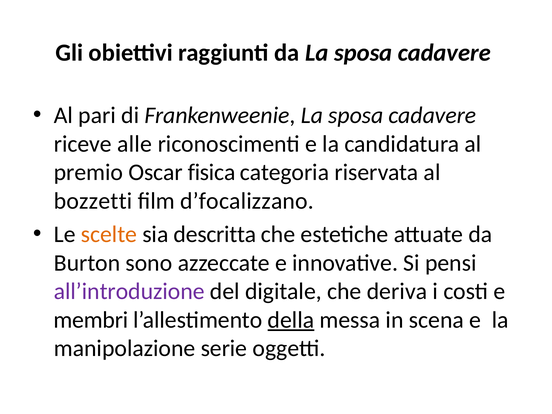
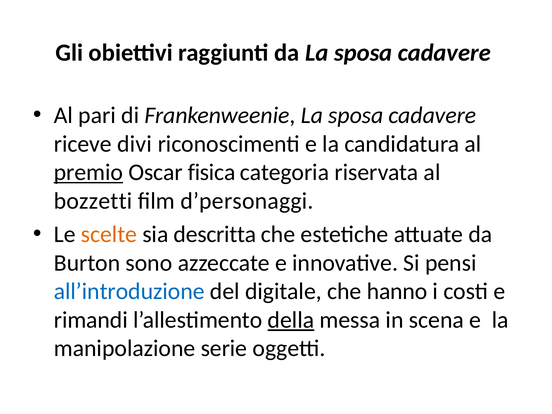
alle: alle -> divi (135, 144)
premio underline: none -> present (88, 172)
d’focalizzano: d’focalizzano -> d’personaggi (247, 201)
all’introduzione colour: purple -> blue (129, 291)
deriva: deriva -> hanno (397, 291)
membri: membri -> rimandi (91, 320)
